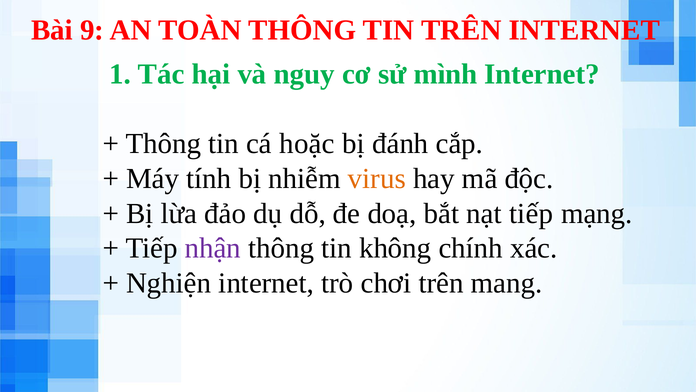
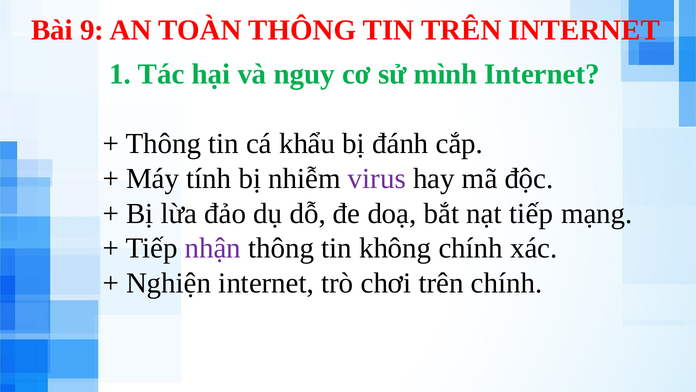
hoặc: hoặc -> khẩu (307, 144)
virus colour: orange -> purple (377, 179)
trên mang: mang -> chính (507, 283)
